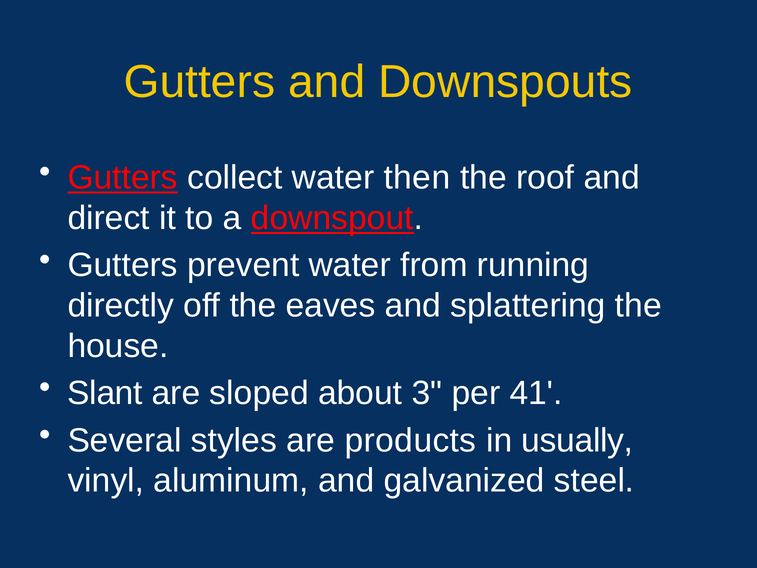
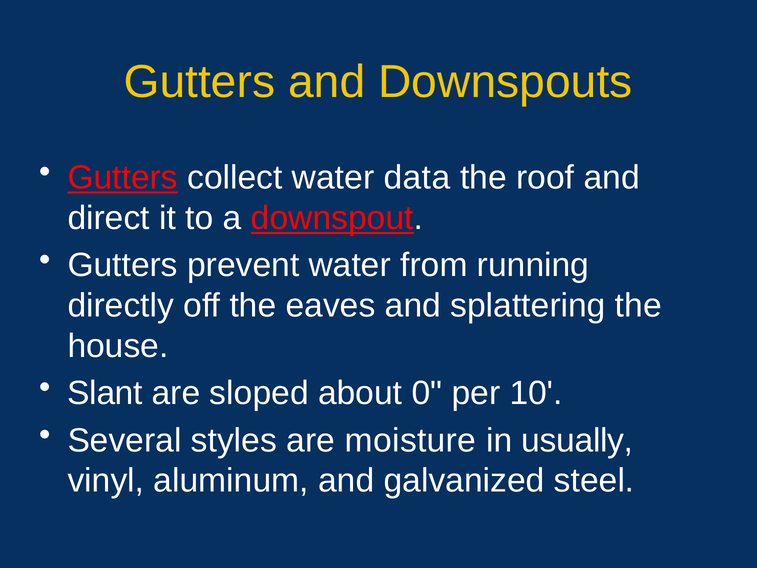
then: then -> data (417, 178)
3: 3 -> 0 (427, 393)
41: 41 -> 10 (536, 393)
products: products -> moisture (411, 440)
